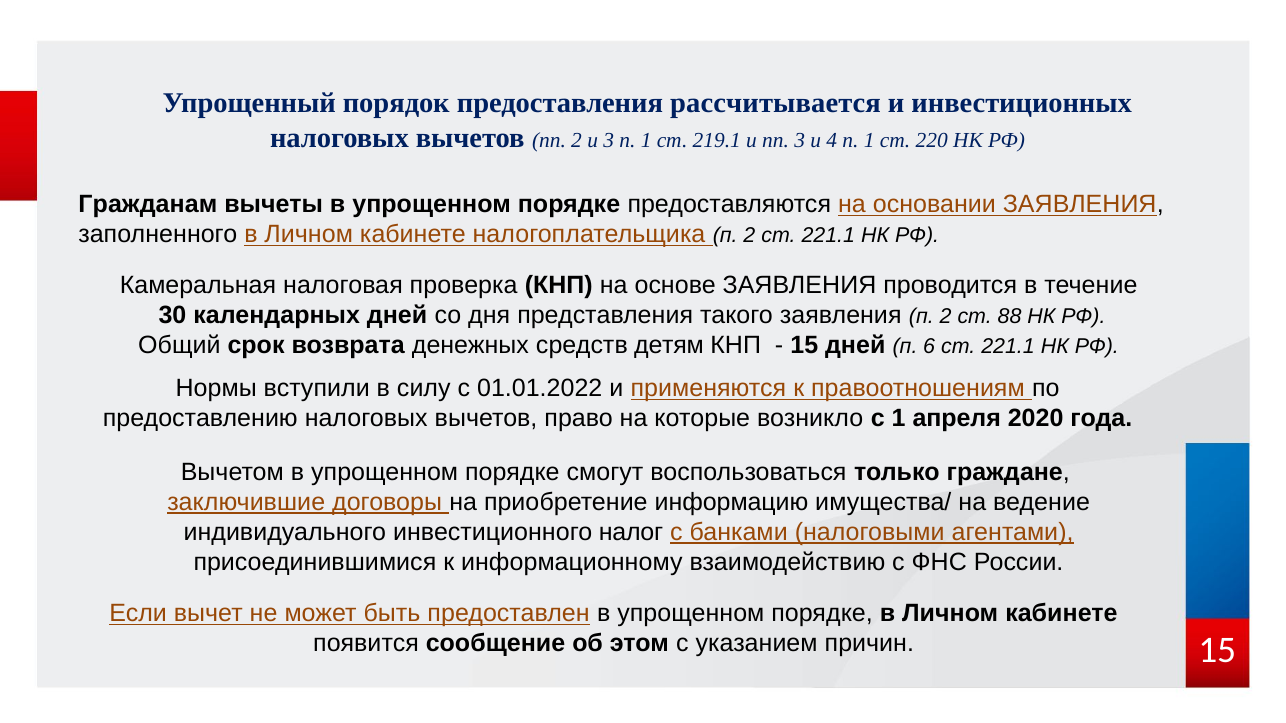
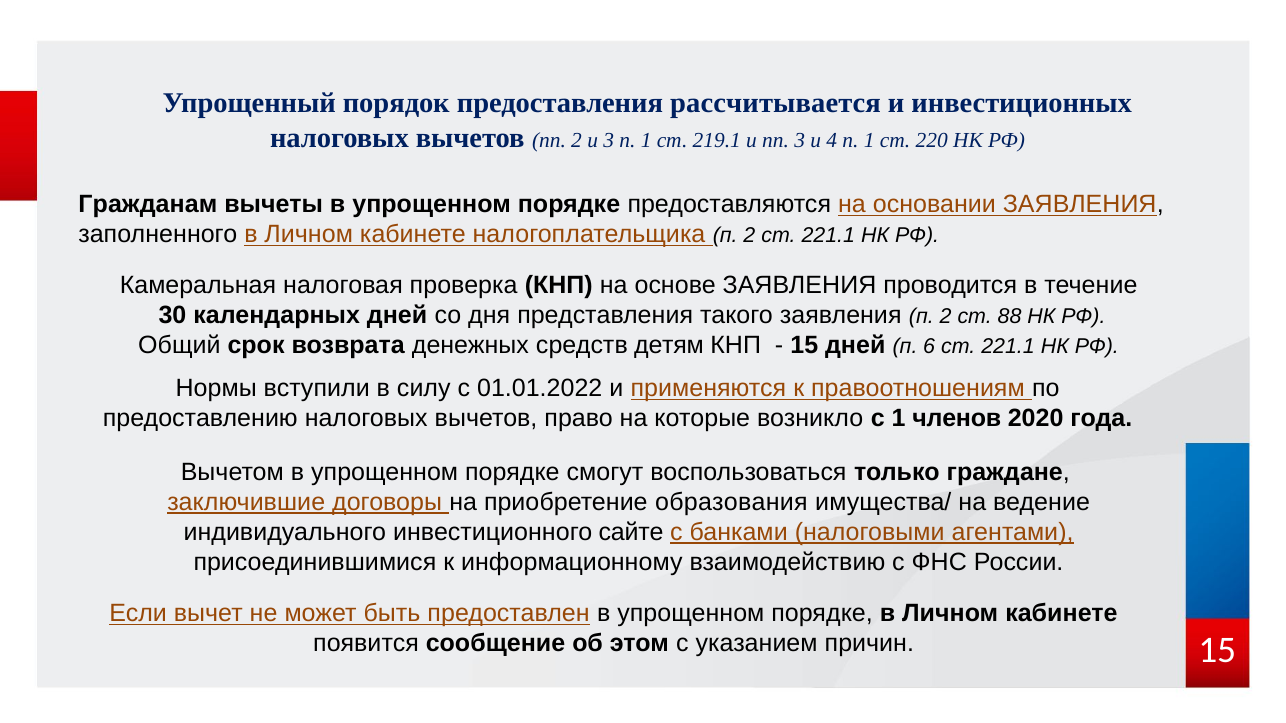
апреля: апреля -> членов (957, 419)
информацию: информацию -> образования (731, 502)
налог: налог -> сайте (631, 532)
